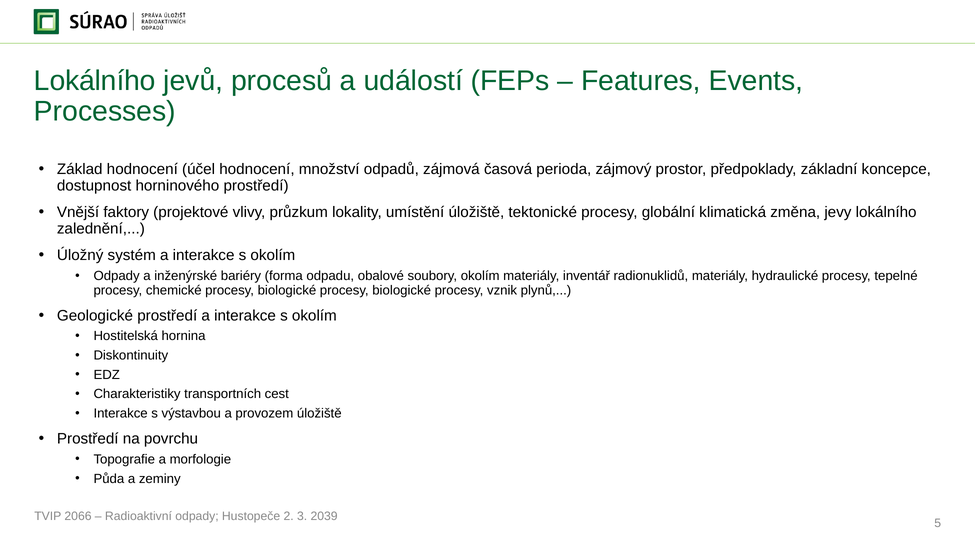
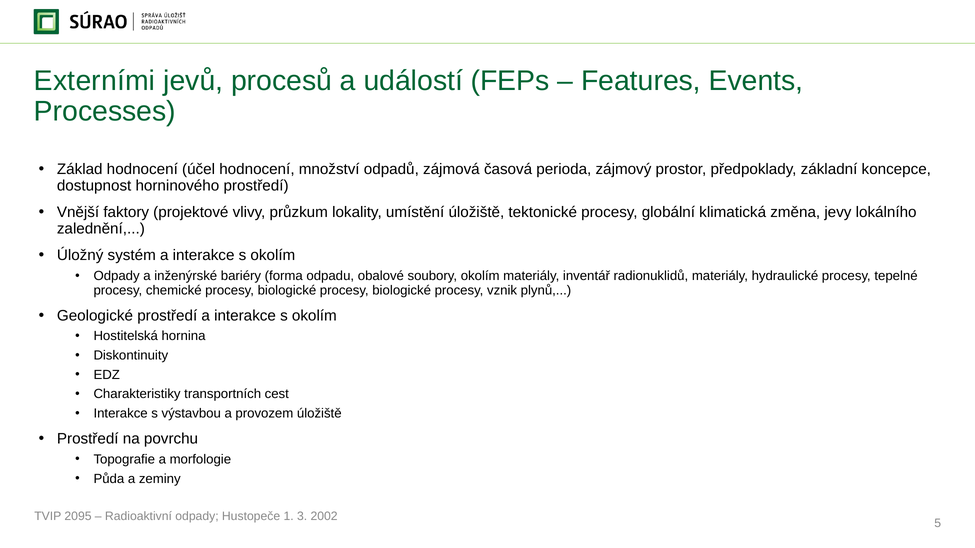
Lokálního: Lokálního -> Externími (95, 81)
2066: 2066 -> 2095 (78, 516)
2: 2 -> 1 (289, 516)
2039: 2039 -> 2002 (324, 516)
